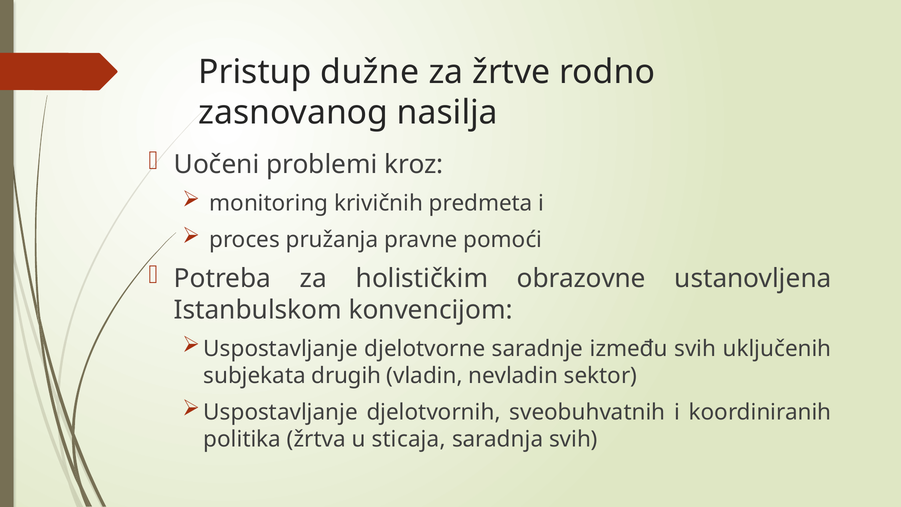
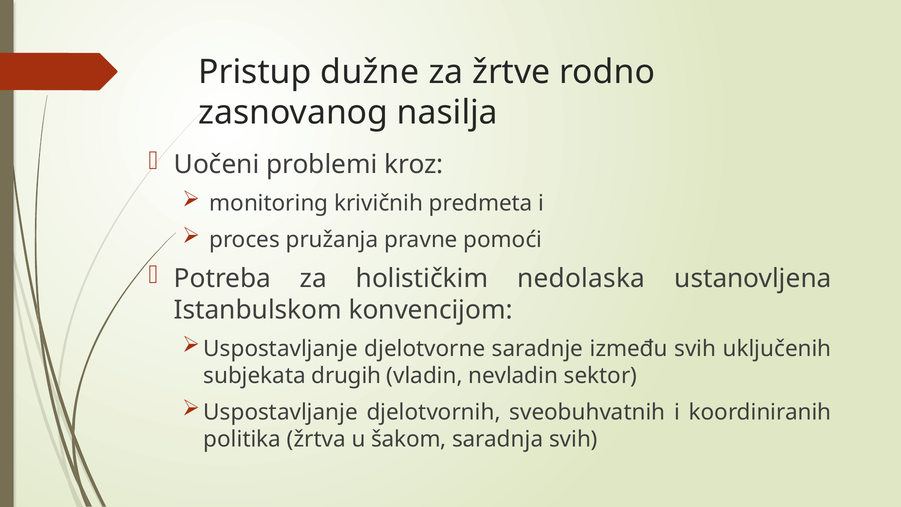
obrazovne: obrazovne -> nedolaska (581, 278)
sticaja: sticaja -> šakom (409, 439)
